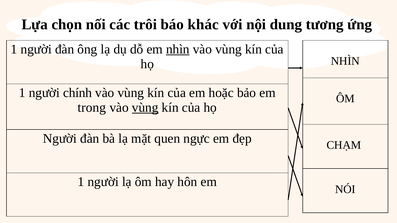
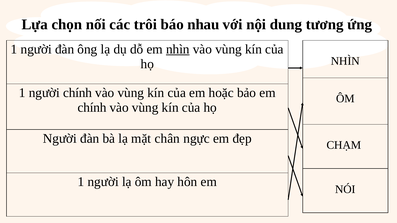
khác: khác -> nhau (203, 24)
trong: trong -> chính (92, 108)
vùng underline: present -> none (145, 108)
quen: quen -> chân (167, 139)
